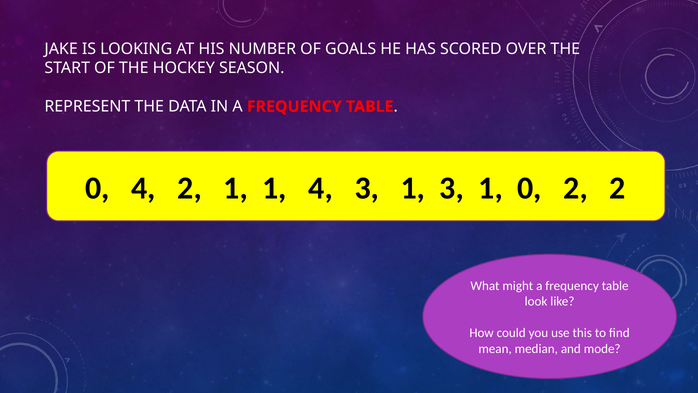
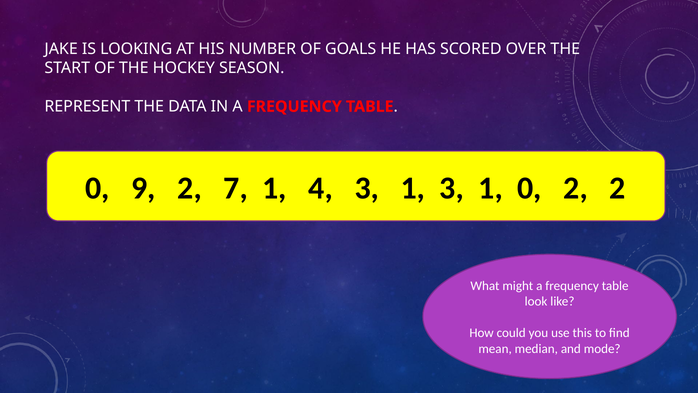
0 4: 4 -> 9 (143, 188)
2 1: 1 -> 7 (236, 188)
